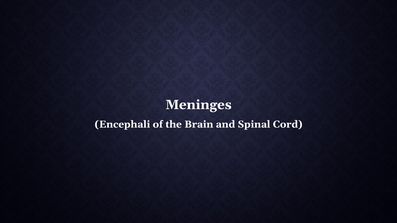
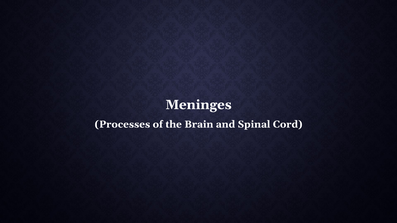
Encephali: Encephali -> Processes (122, 124)
